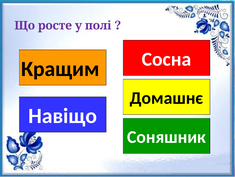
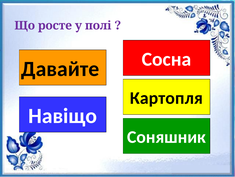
Кращим: Кращим -> Давайте (60, 69)
Домашнє: Домашнє -> Картопля (166, 98)
